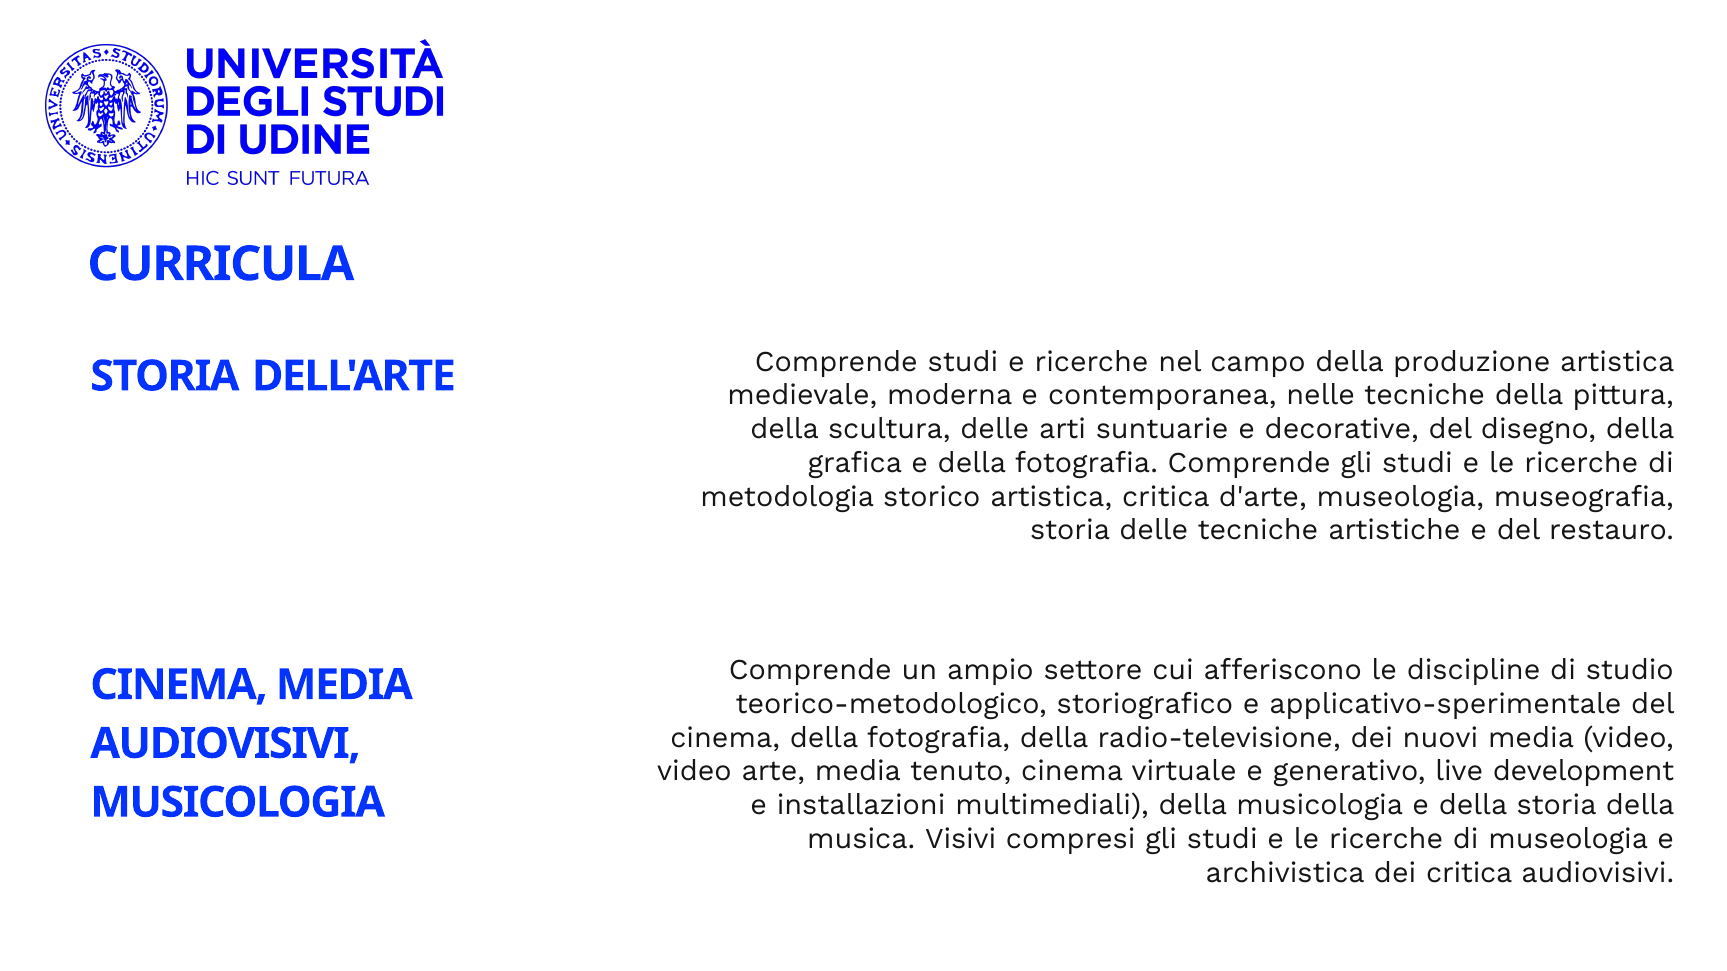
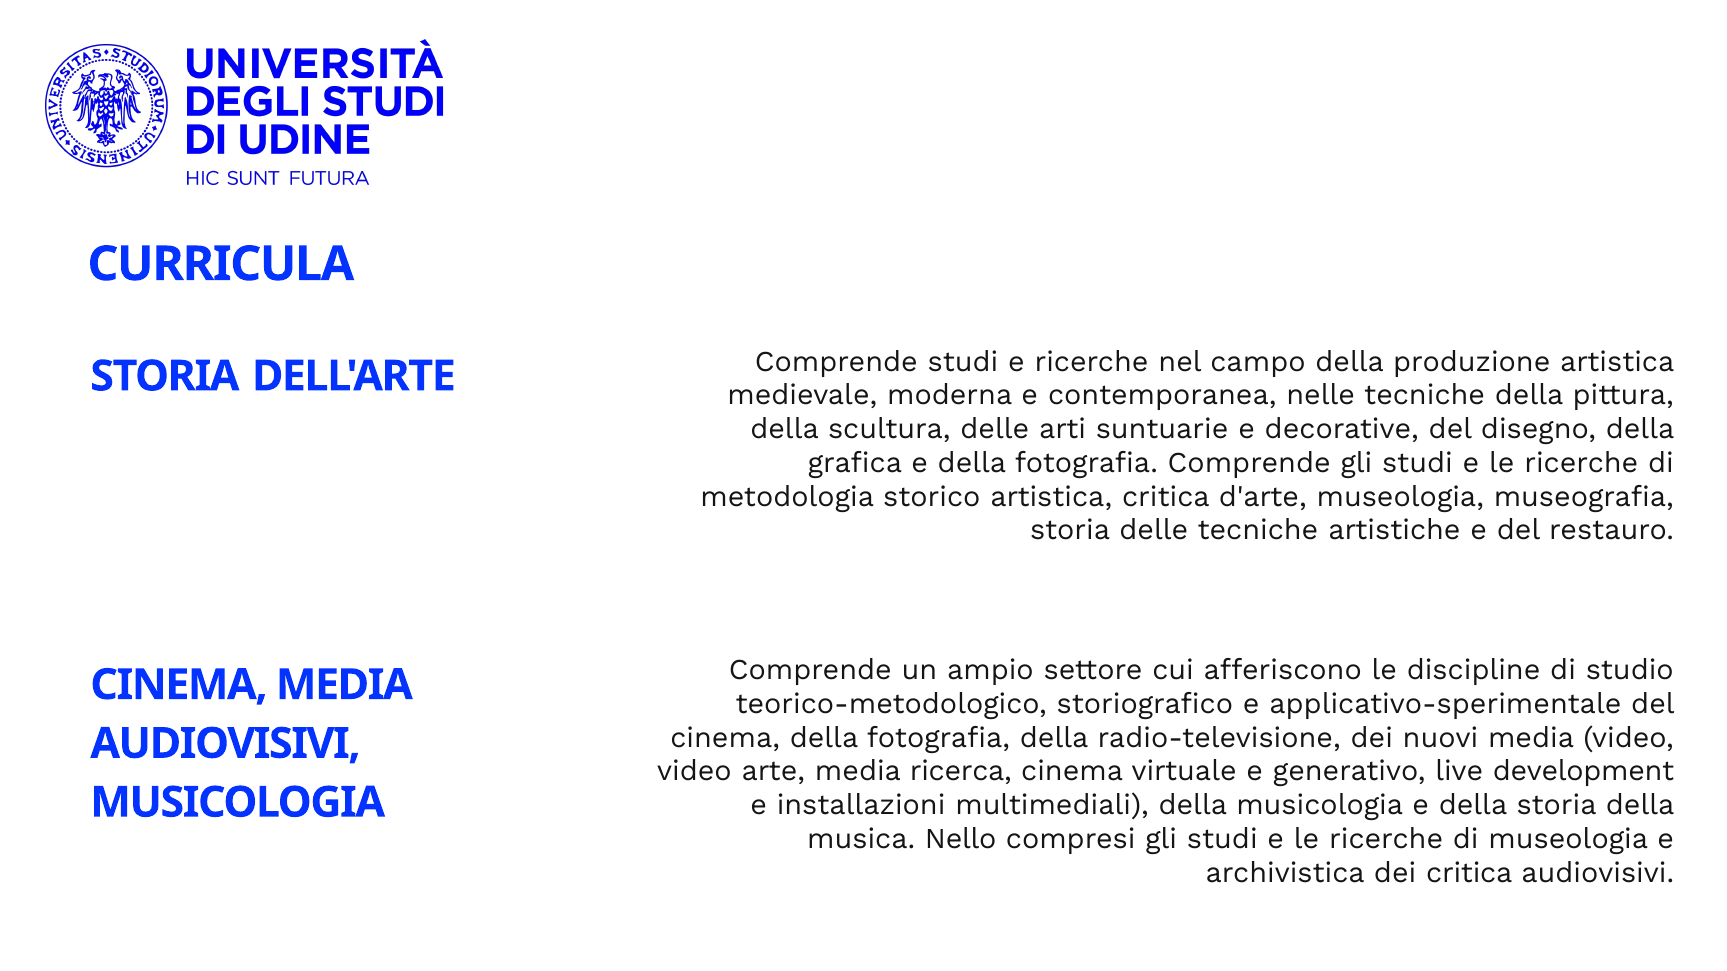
tenuto: tenuto -> ricerca (961, 772)
Visivi: Visivi -> Nello (961, 839)
